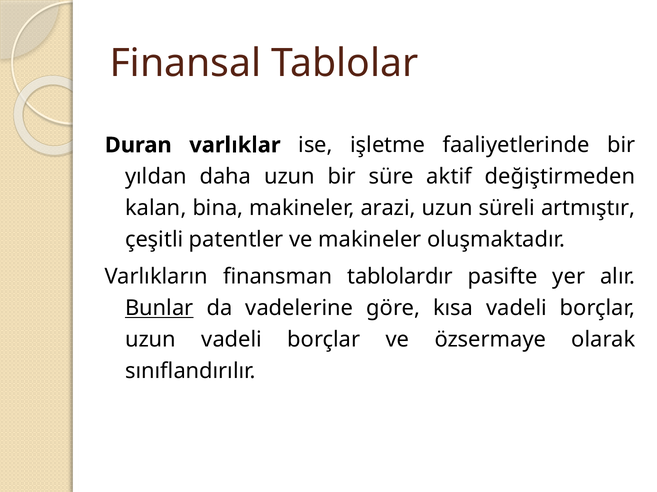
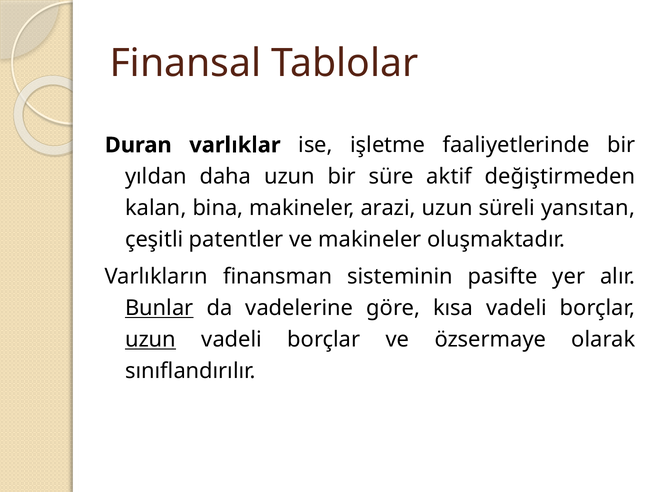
artmıştır: artmıştır -> yansıtan (588, 208)
tablolardır: tablolardır -> sisteminin (400, 277)
uzun underline: none -> present (151, 340)
